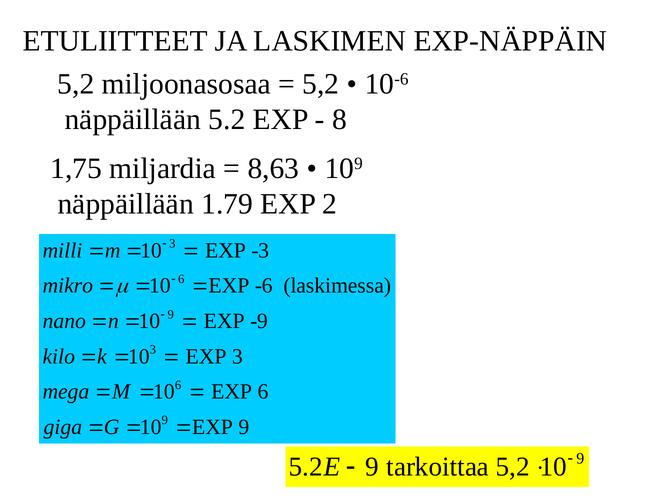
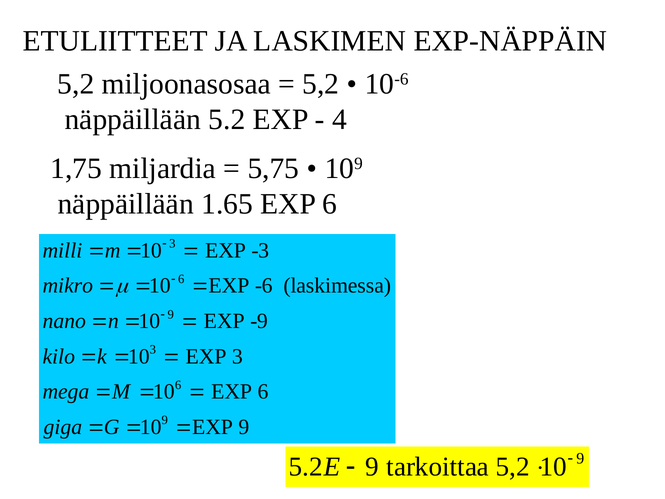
8: 8 -> 4 (339, 119)
8,63: 8,63 -> 5,75 (273, 169)
1.79: 1.79 -> 1.65 (227, 204)
2: 2 -> 6 (330, 204)
